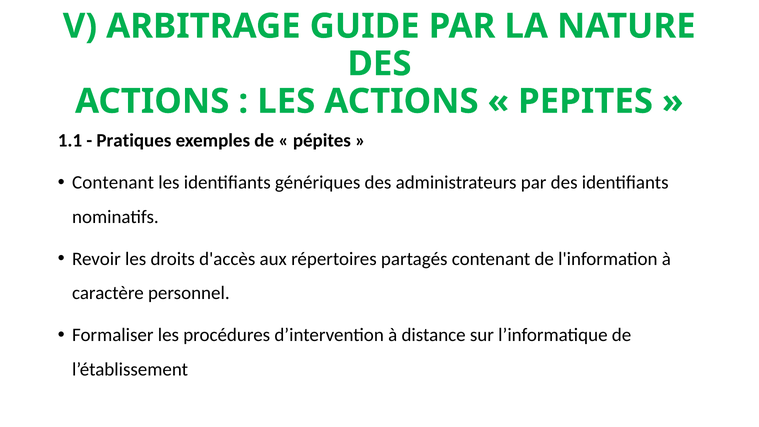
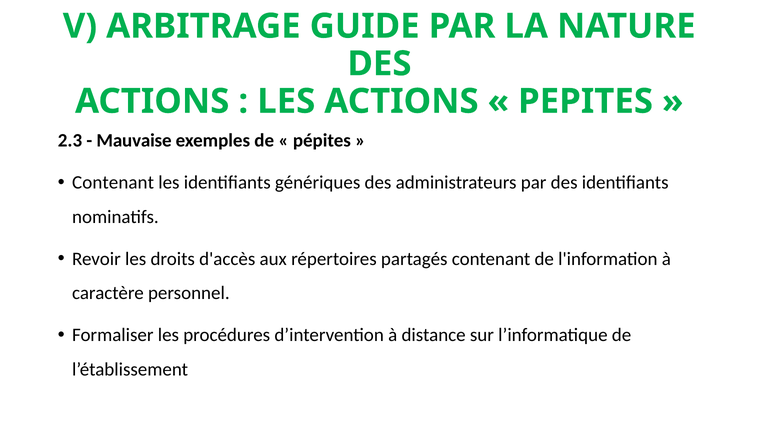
1.1: 1.1 -> 2.3 (70, 141)
Pratiques: Pratiques -> Mauvaise (134, 141)
